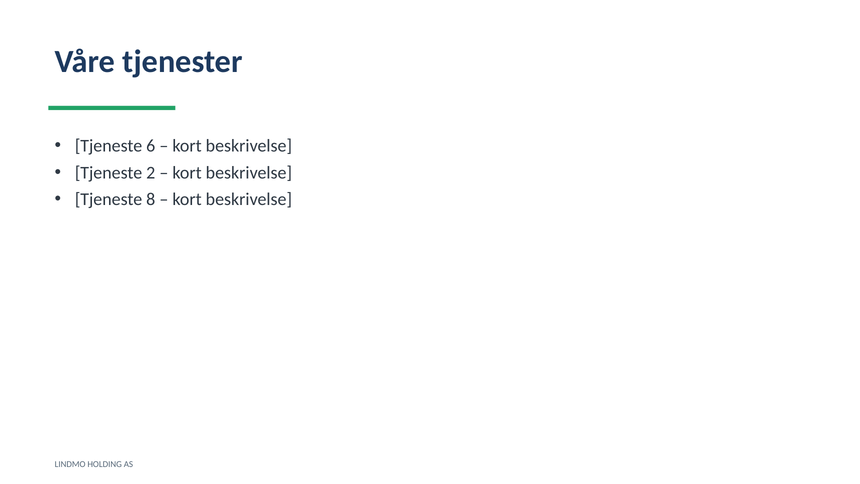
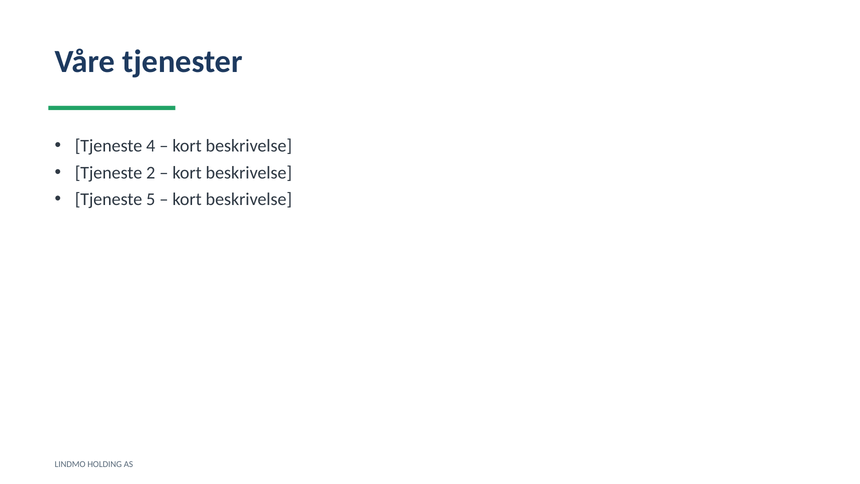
6: 6 -> 4 (151, 146)
8: 8 -> 5 (151, 199)
